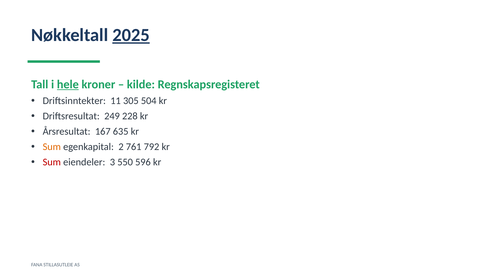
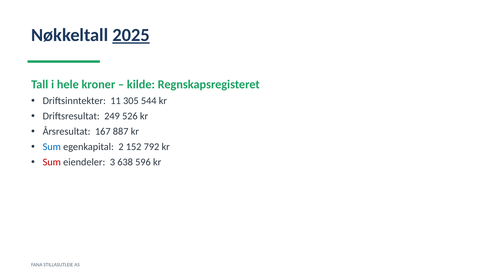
hele underline: present -> none (68, 84)
504: 504 -> 544 (149, 101)
228: 228 -> 526 (130, 116)
635: 635 -> 887 (121, 131)
Sum colour: orange -> blue (52, 147)
761: 761 -> 152 (134, 147)
550: 550 -> 638 (125, 162)
